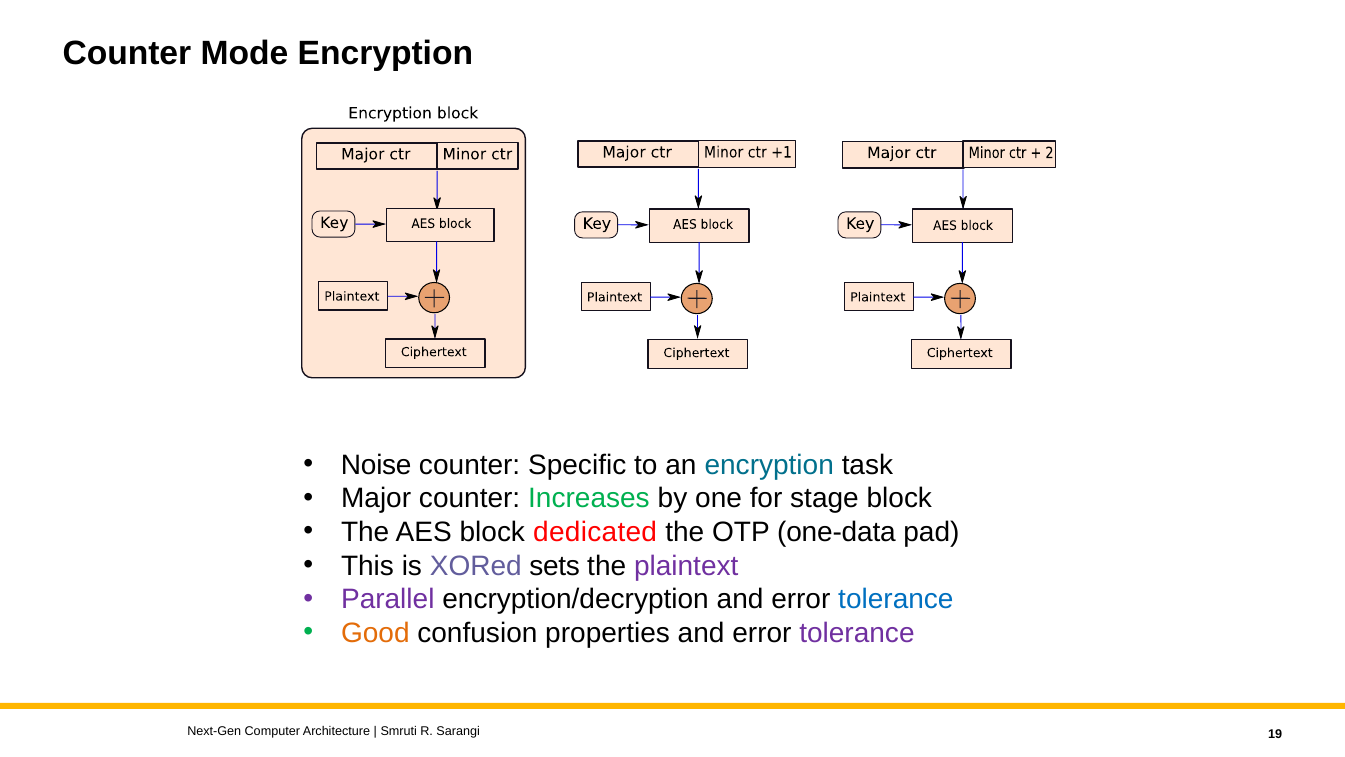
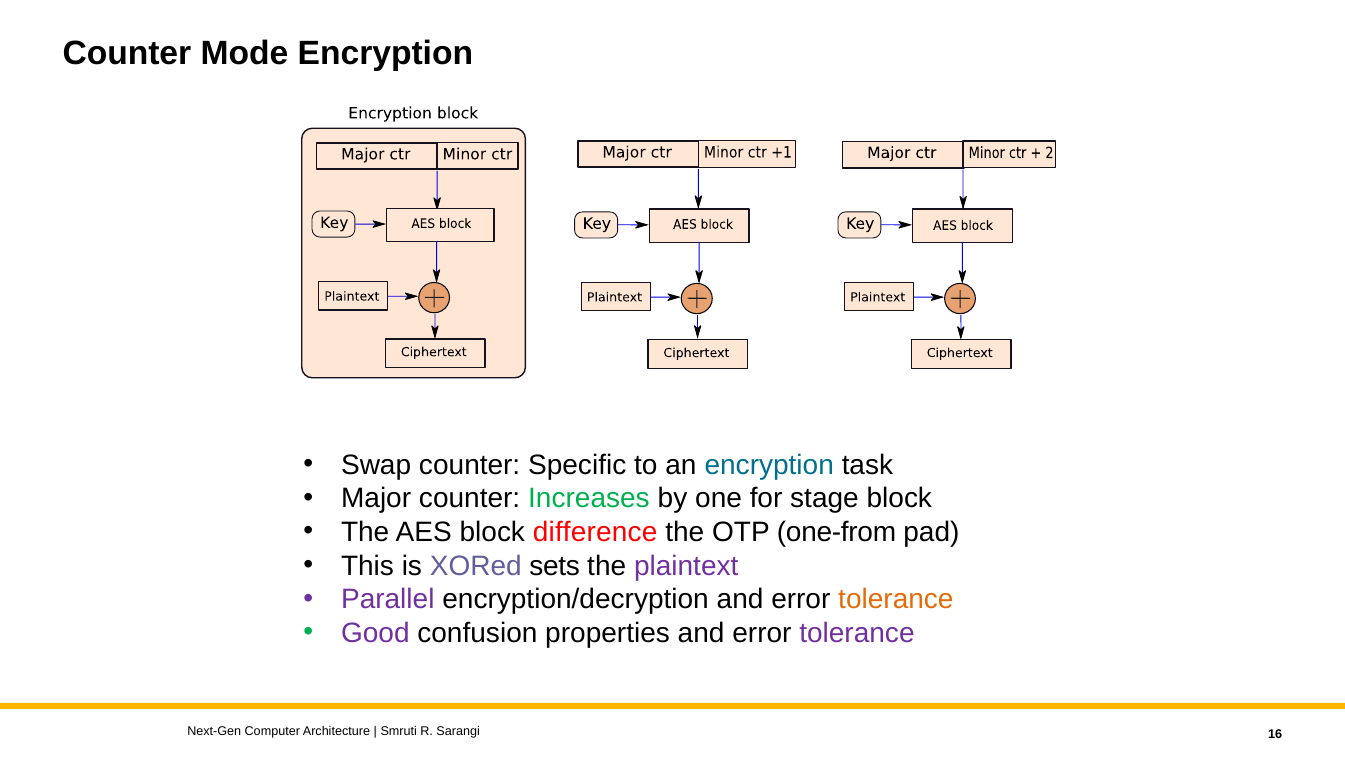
Noise: Noise -> Swap (376, 465)
dedicated: dedicated -> difference (595, 532)
one-data: one-data -> one-from (837, 532)
tolerance colour: blue -> orange (896, 599)
Good colour: orange -> purple (375, 633)
19: 19 -> 16 (1275, 734)
